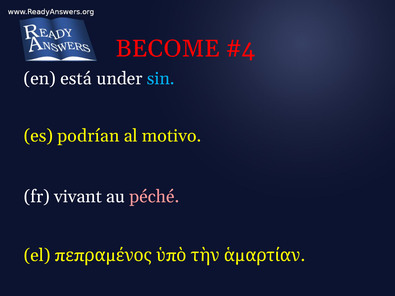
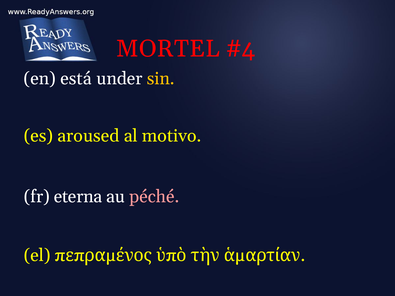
BECOME: BECOME -> MORTEL (168, 49)
sin colour: light blue -> yellow (161, 79)
podrían: podrían -> aroused (88, 136)
vivant: vivant -> eterna (78, 197)
